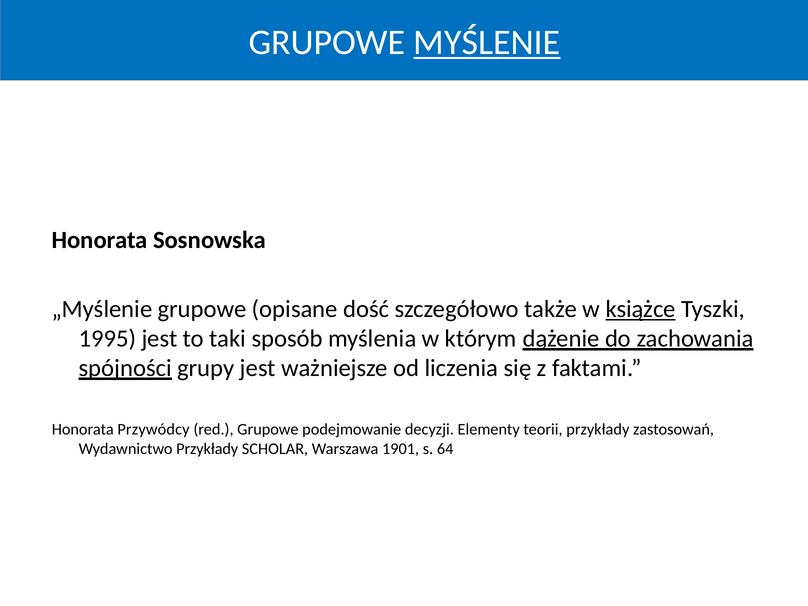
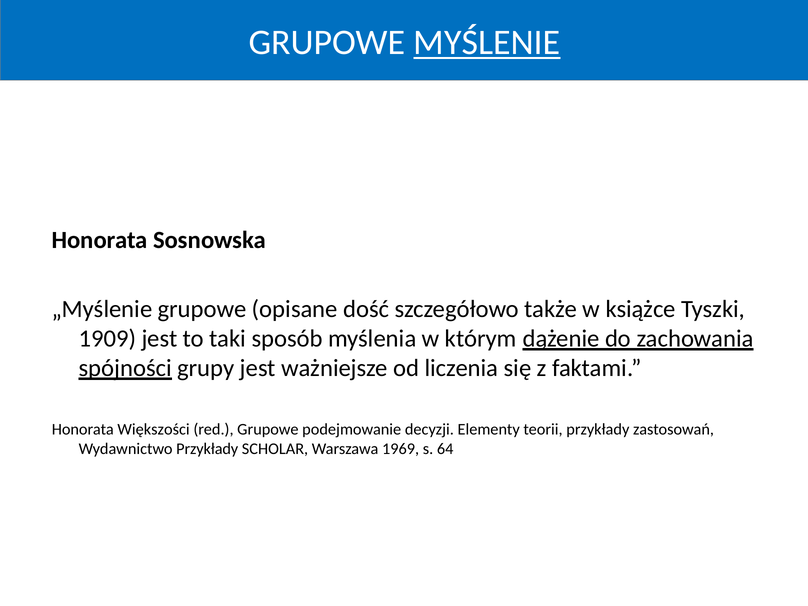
książce underline: present -> none (641, 309)
1995: 1995 -> 1909 (107, 339)
Przywódcy: Przywódcy -> Większości (154, 430)
1901: 1901 -> 1969 (401, 449)
